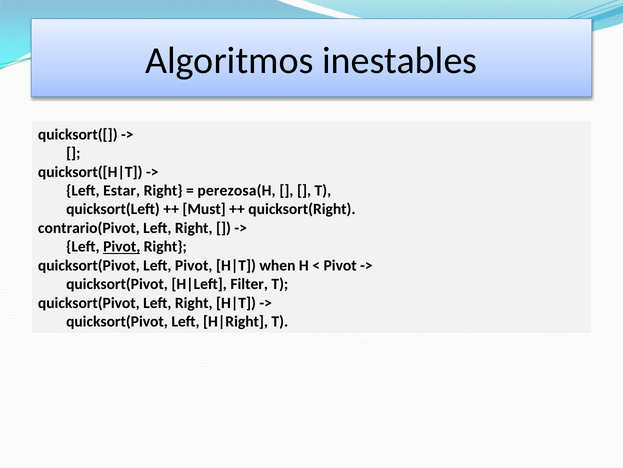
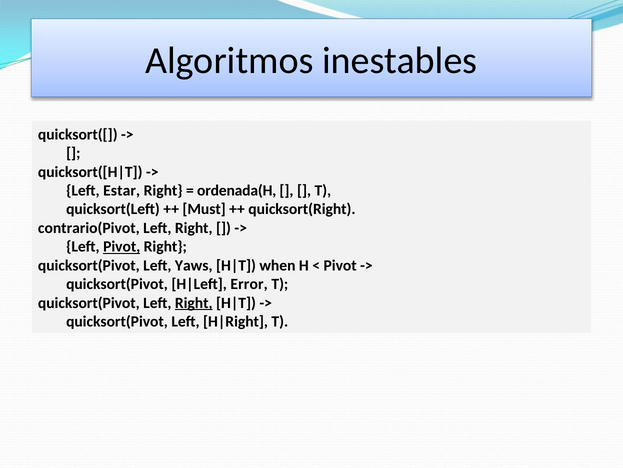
perezosa(H: perezosa(H -> ordenada(H (237, 190)
quicksort(Pivot Left Pivot: Pivot -> Yaws (194, 265)
Filter: Filter -> Error (249, 284)
Right underline: none -> present (194, 302)
